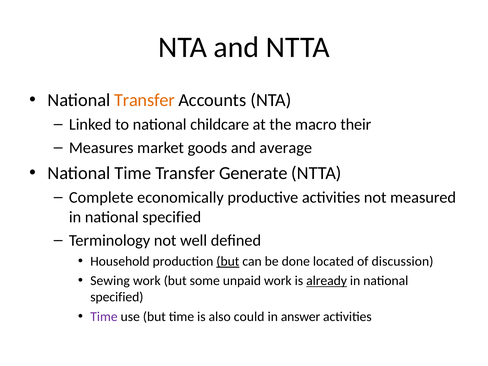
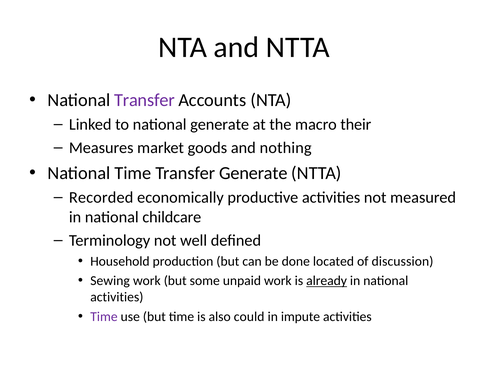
Transfer colour: orange -> purple (144, 100)
national childcare: childcare -> generate (220, 125)
average: average -> nothing (286, 148)
Complete: Complete -> Recorded (101, 197)
specified: specified -> childcare (172, 217)
but underline: present -> none (228, 261)
specified: specified -> activities (117, 297)
answer: answer -> impute (300, 317)
